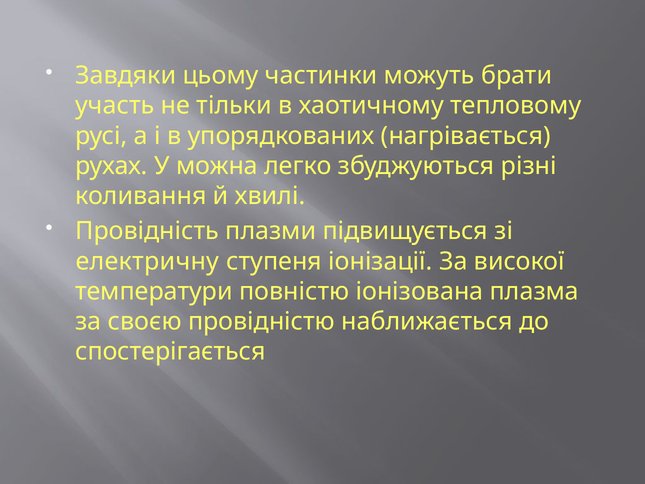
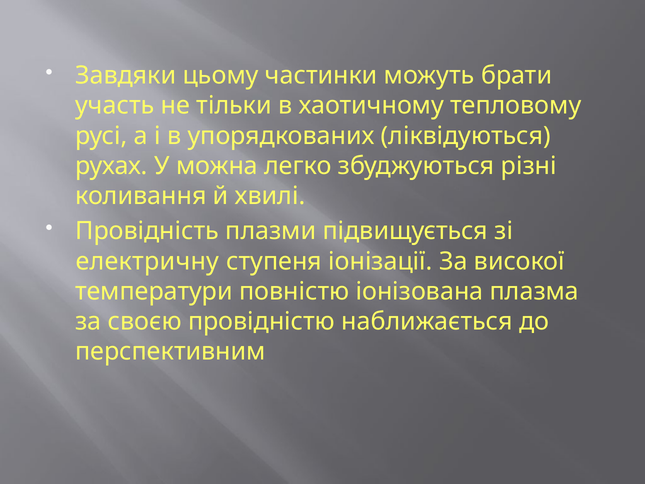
нагрівається: нагрівається -> ліквідуються (466, 136)
спостерігається: спостерігається -> перспективним (170, 351)
